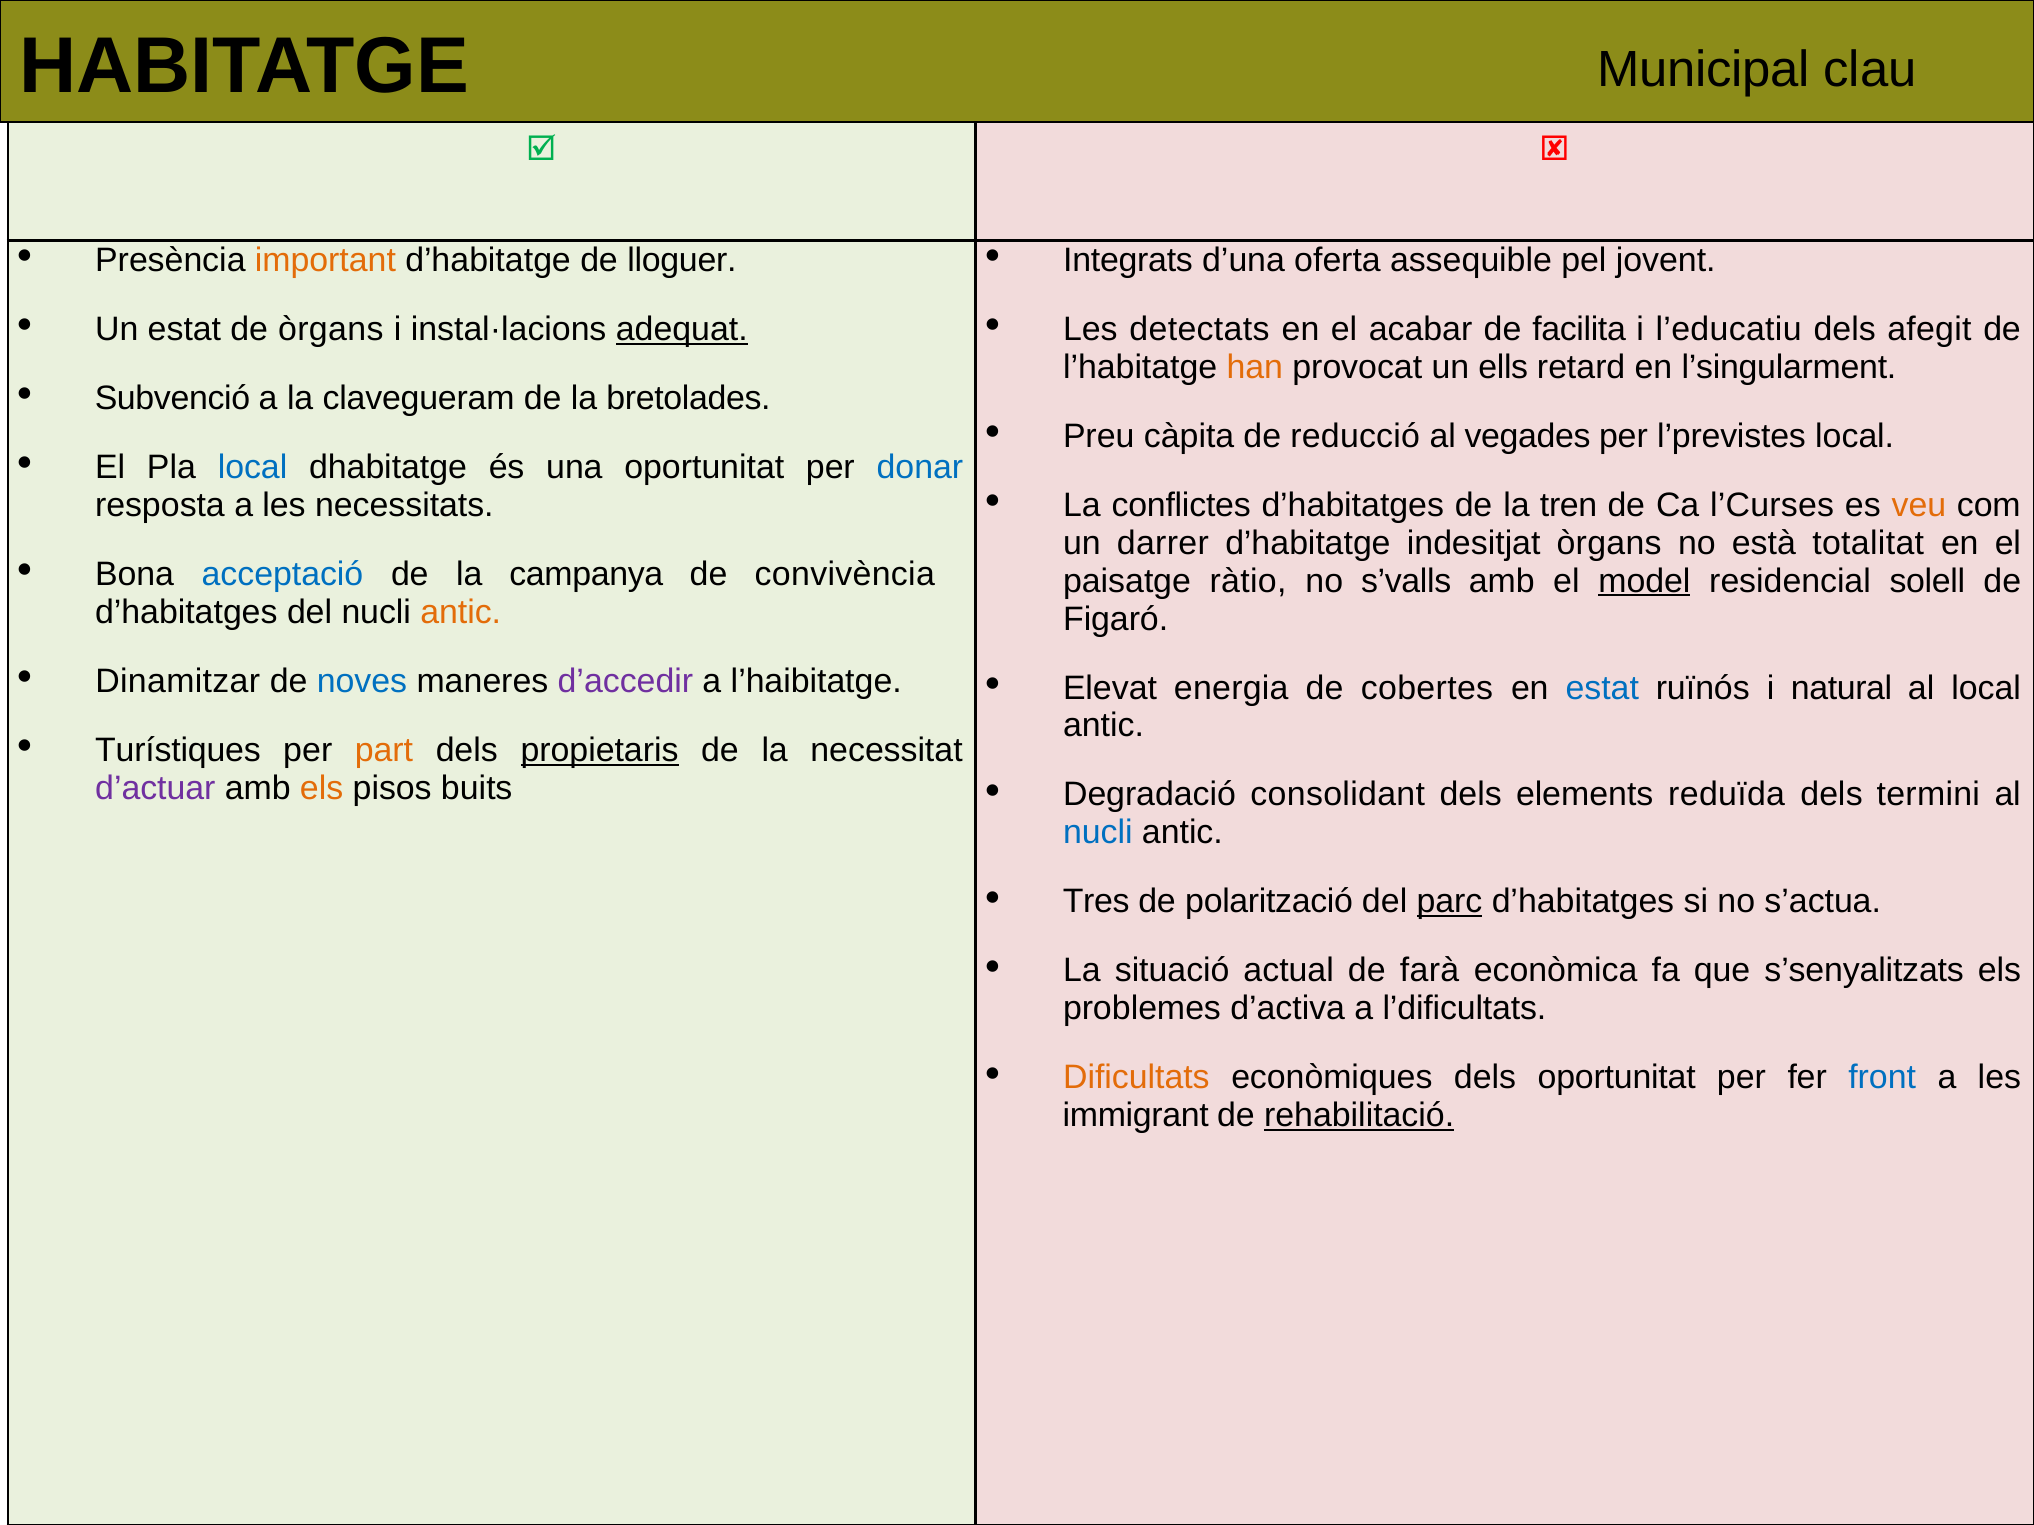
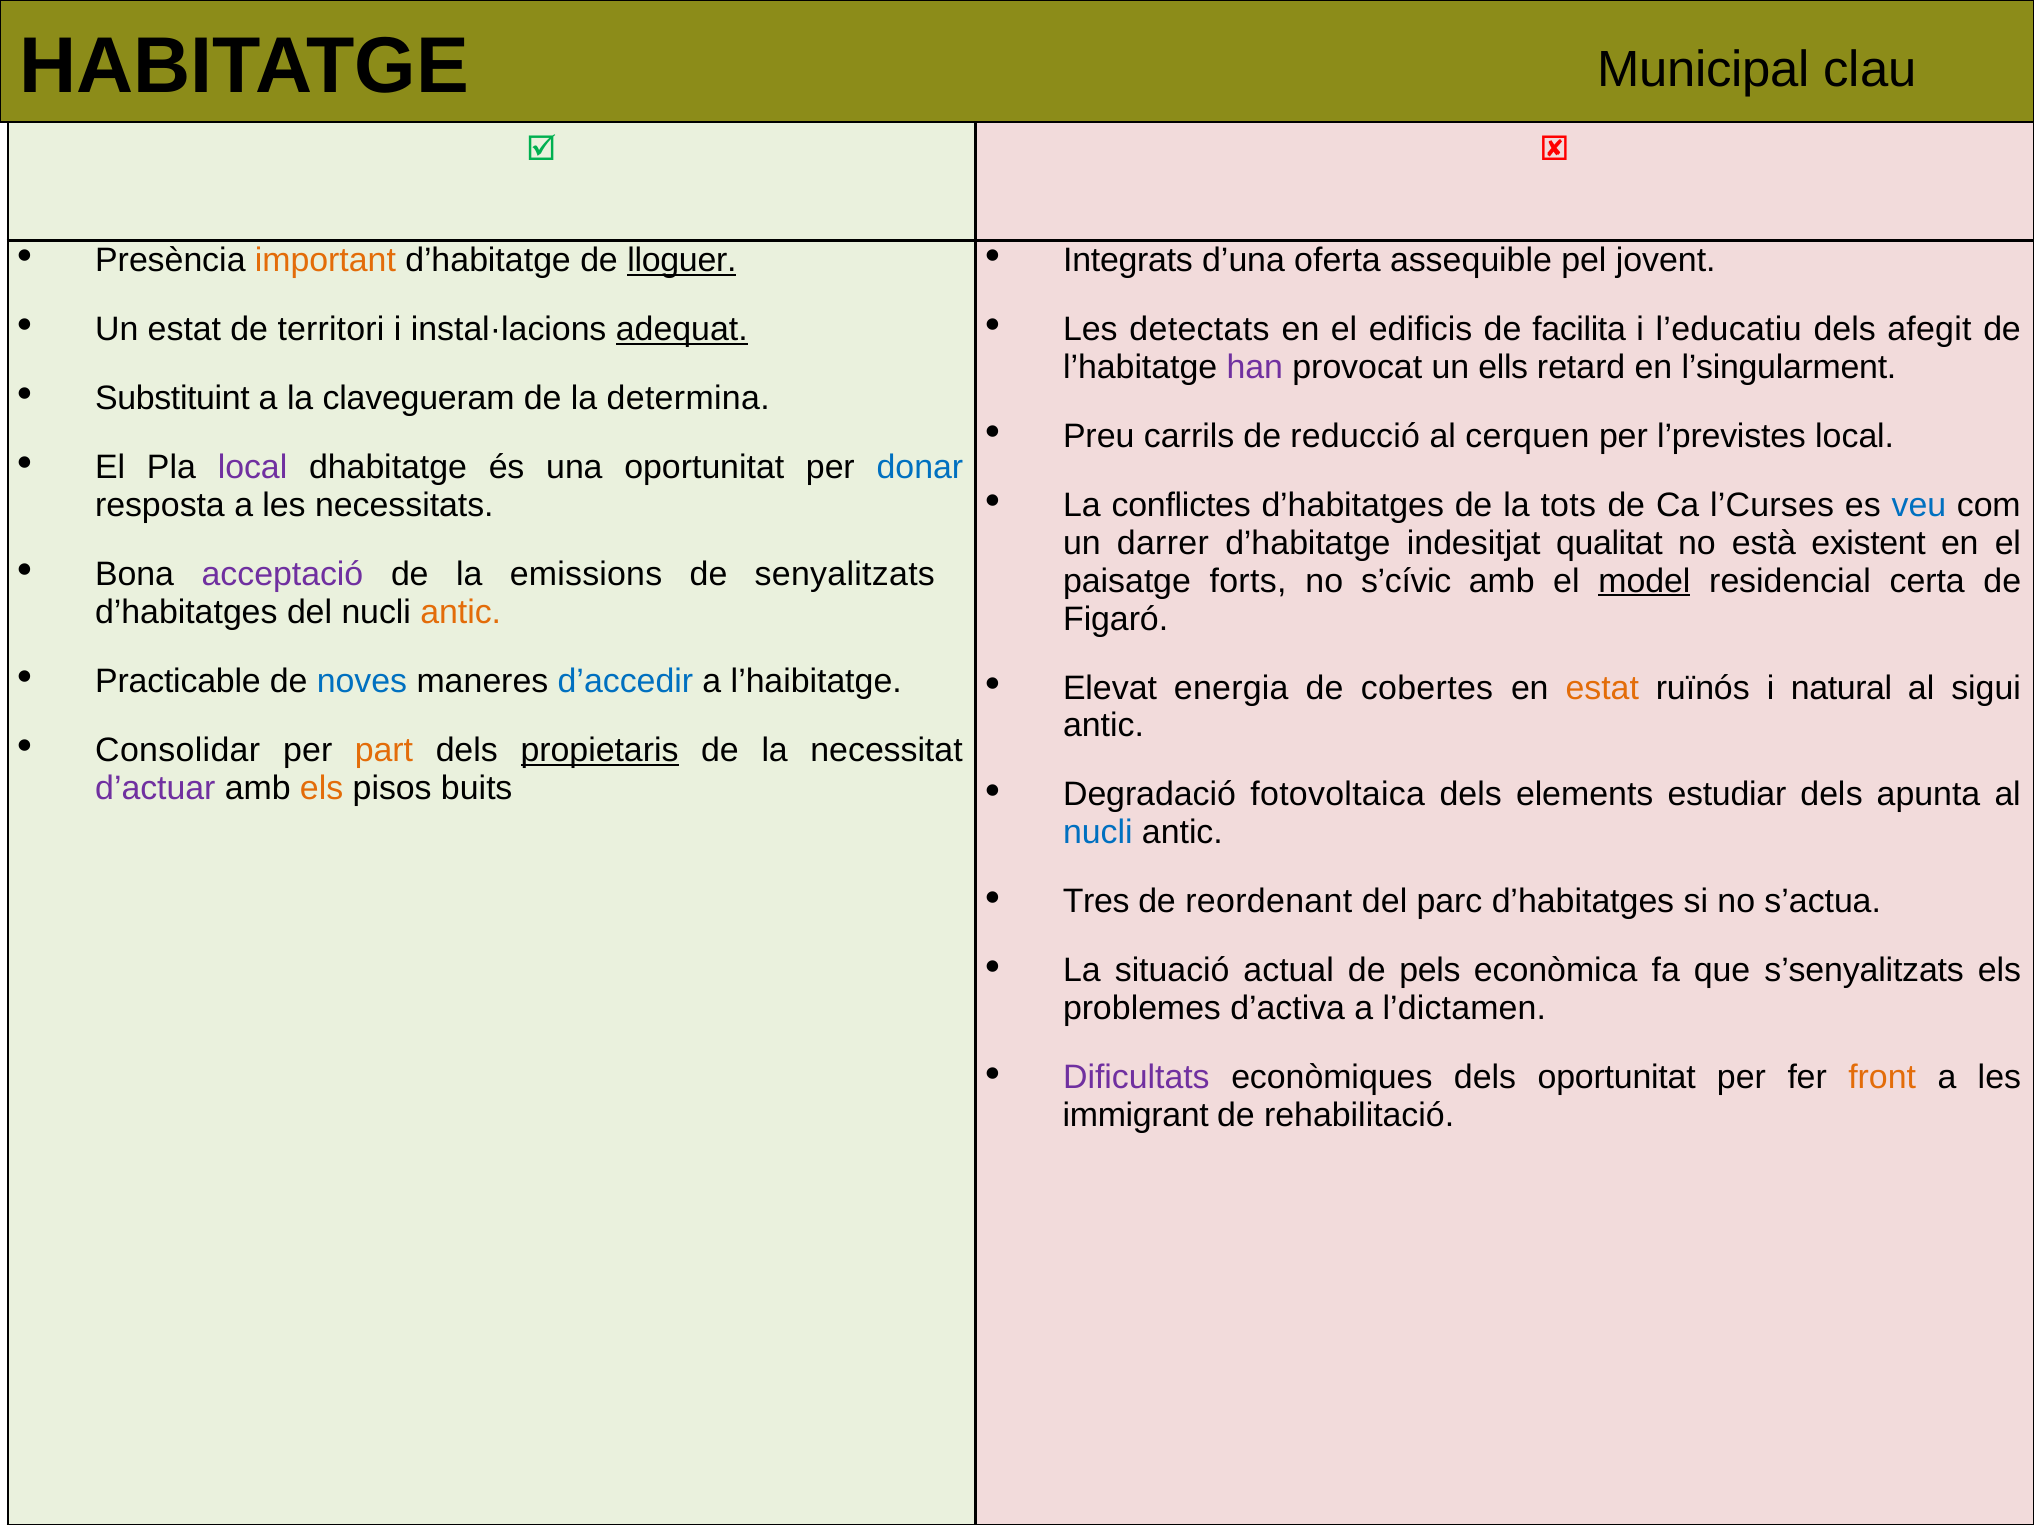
lloguer underline: none -> present (682, 260)
de òrgans: òrgans -> territori (331, 329)
acabar: acabar -> edificis (1421, 329)
han colour: orange -> purple (1255, 367)
Subvenció: Subvenció -> Substituint (172, 398)
bretolades: bretolades -> determina (688, 398)
càpita: càpita -> carrils (1189, 436)
vegades: vegades -> cerquen (1527, 436)
local colour: blue -> purple (253, 467)
tren: tren -> tots (1568, 505)
veu colour: orange -> blue (1919, 505)
indesitjat òrgans: òrgans -> qualitat (1609, 543)
totalitat: totalitat -> existent (1869, 543)
acceptació colour: blue -> purple (283, 574)
campanya: campanya -> emissions (586, 574)
convivència: convivència -> senyalitzats (845, 574)
ràtio: ràtio -> forts (1248, 581)
s’valls: s’valls -> s’cívic (1406, 581)
solell: solell -> certa (1927, 581)
Dinamitzar: Dinamitzar -> Practicable (178, 681)
d’accedir colour: purple -> blue (625, 681)
estat colour: blue -> orange (1602, 688)
al local: local -> sigui (1986, 688)
Turístiques: Turístiques -> Consolidar (178, 750)
consolidant: consolidant -> fotovoltaica (1338, 795)
reduïda: reduïda -> estudiar (1727, 795)
termini: termini -> apunta (1928, 795)
polarització: polarització -> reordenant (1269, 902)
parc underline: present -> none (1450, 902)
farà: farà -> pels (1430, 971)
l’dificultats: l’dificultats -> l’dictamen (1464, 1009)
Dificultats colour: orange -> purple (1136, 1078)
front colour: blue -> orange (1882, 1078)
rehabilitació underline: present -> none (1359, 1116)
